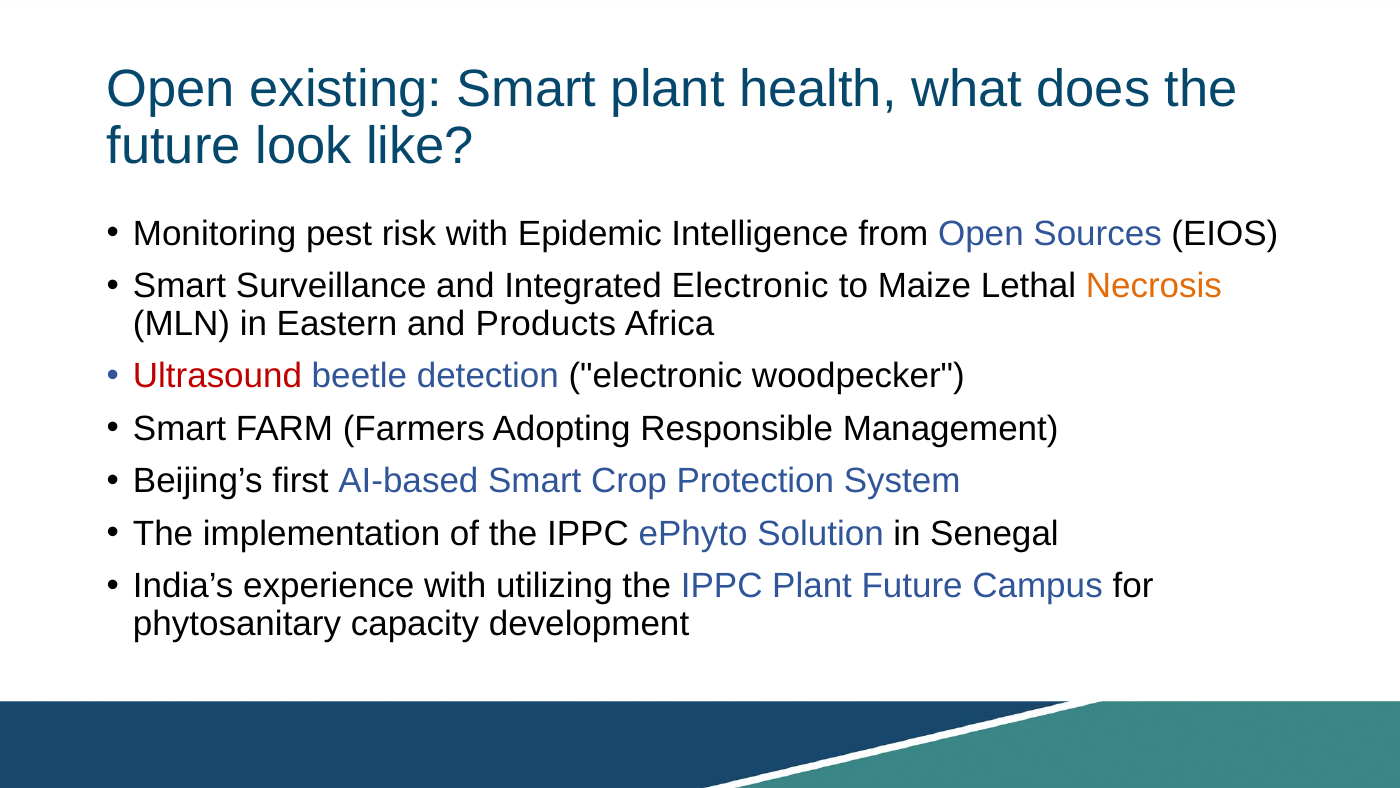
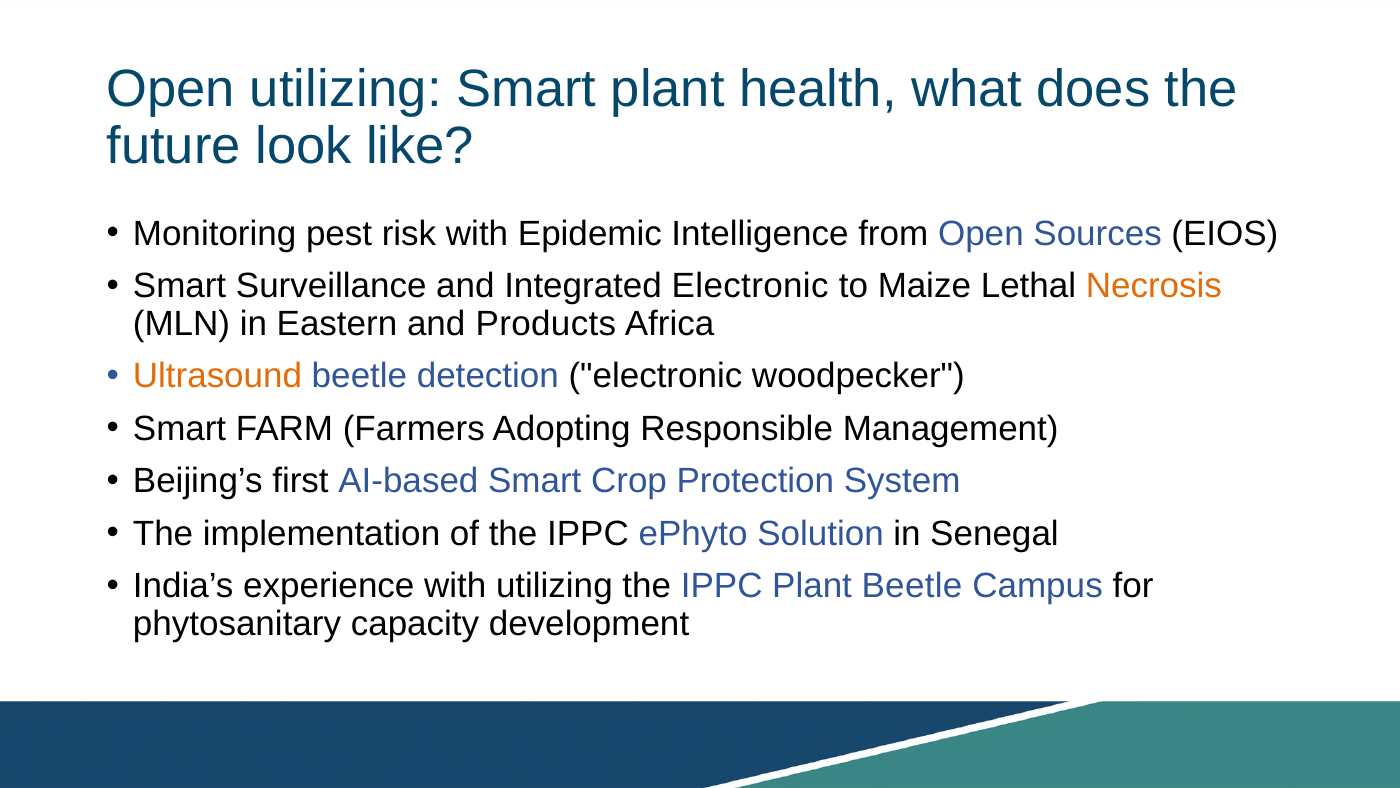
Open existing: existing -> utilizing (346, 89)
Ultrasound colour: red -> orange (218, 376)
Plant Future: Future -> Beetle (912, 586)
